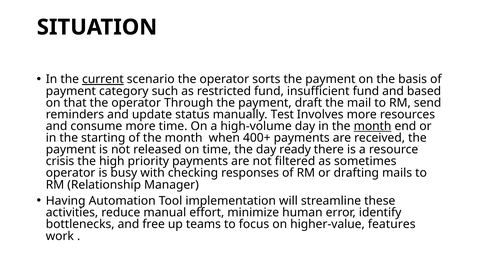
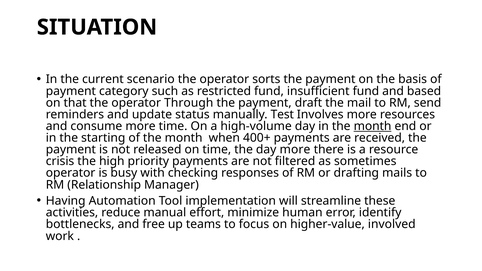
current underline: present -> none (103, 79)
day ready: ready -> more (295, 150)
features: features -> involved (392, 224)
